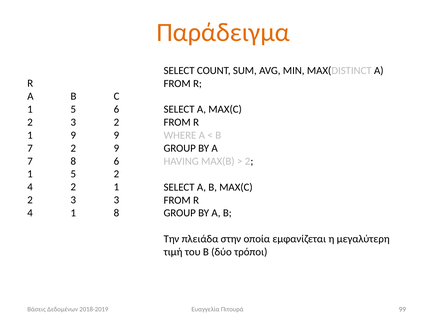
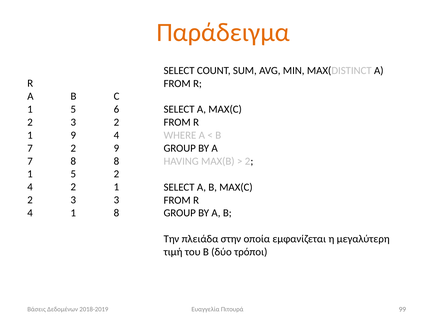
9 9: 9 -> 4 (116, 135)
8 6: 6 -> 8 (116, 161)
